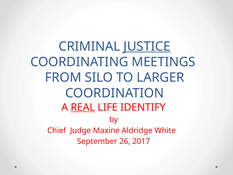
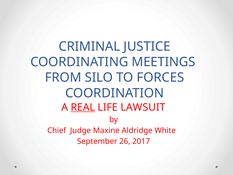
JUSTICE underline: present -> none (147, 46)
LARGER: LARGER -> FORCES (160, 77)
IDENTIFY: IDENTIFY -> LAWSUIT (143, 107)
